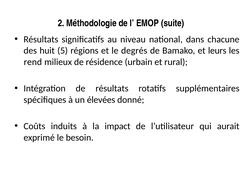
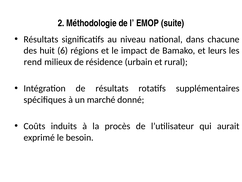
5: 5 -> 6 (63, 50)
degrés: degrés -> impact (134, 50)
élevées: élevées -> marché (101, 99)
impact: impact -> procès (118, 126)
